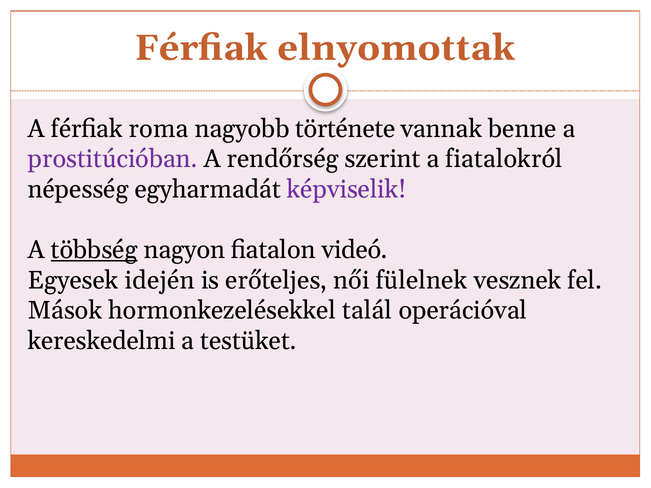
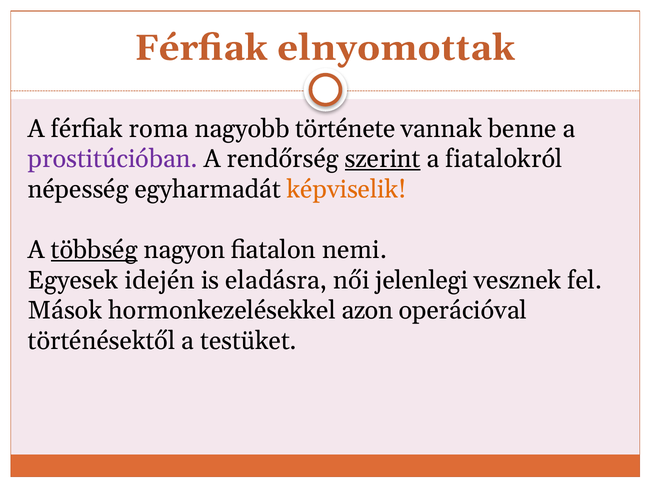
szerint underline: none -> present (383, 159)
képviselik colour: purple -> orange (347, 189)
videó: videó -> nemi (355, 250)
erőteljes: erőteljes -> eladásra (276, 280)
fülelnek: fülelnek -> jelenlegi (422, 280)
talál: talál -> azon (367, 311)
kereskedelmi: kereskedelmi -> történésektől (102, 341)
